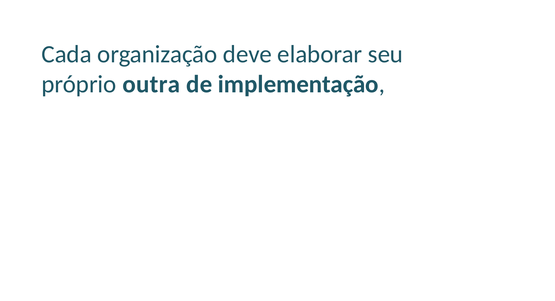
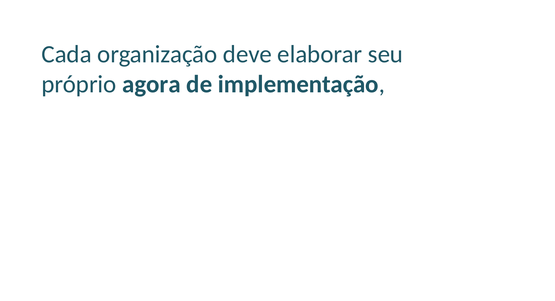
outra: outra -> agora (151, 84)
